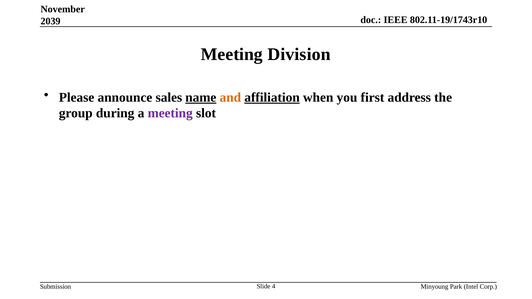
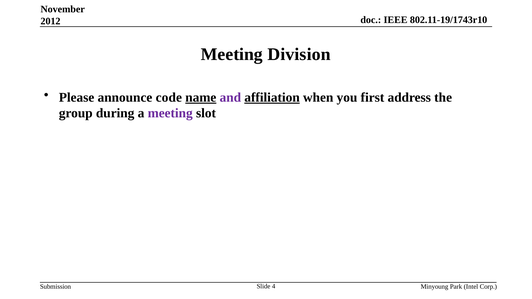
2039: 2039 -> 2012 (51, 21)
sales: sales -> code (169, 97)
and colour: orange -> purple (230, 97)
